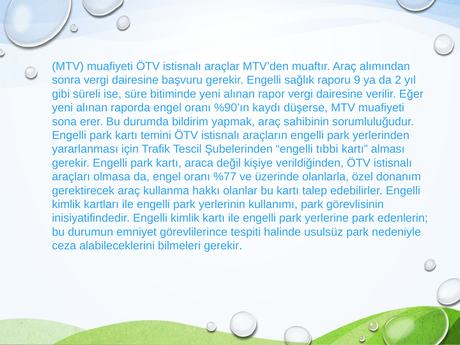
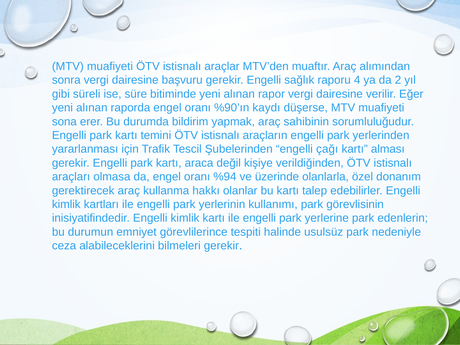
9: 9 -> 4 (357, 80)
tıbbi: tıbbi -> çağı (327, 149)
%77: %77 -> %94 (225, 177)
